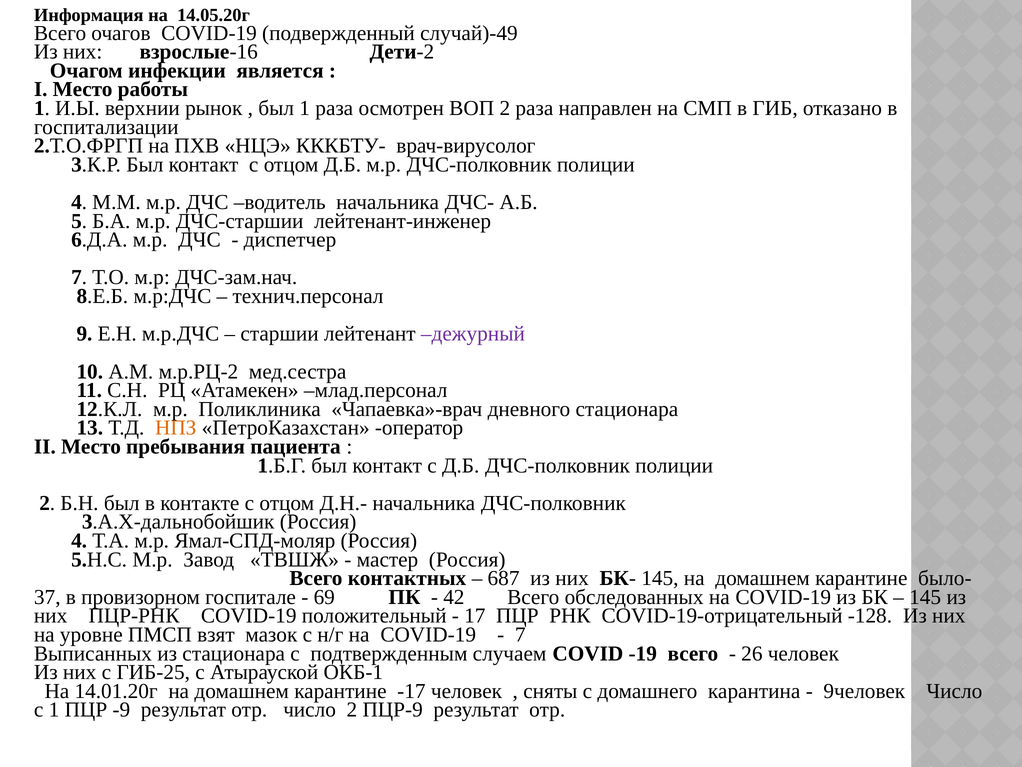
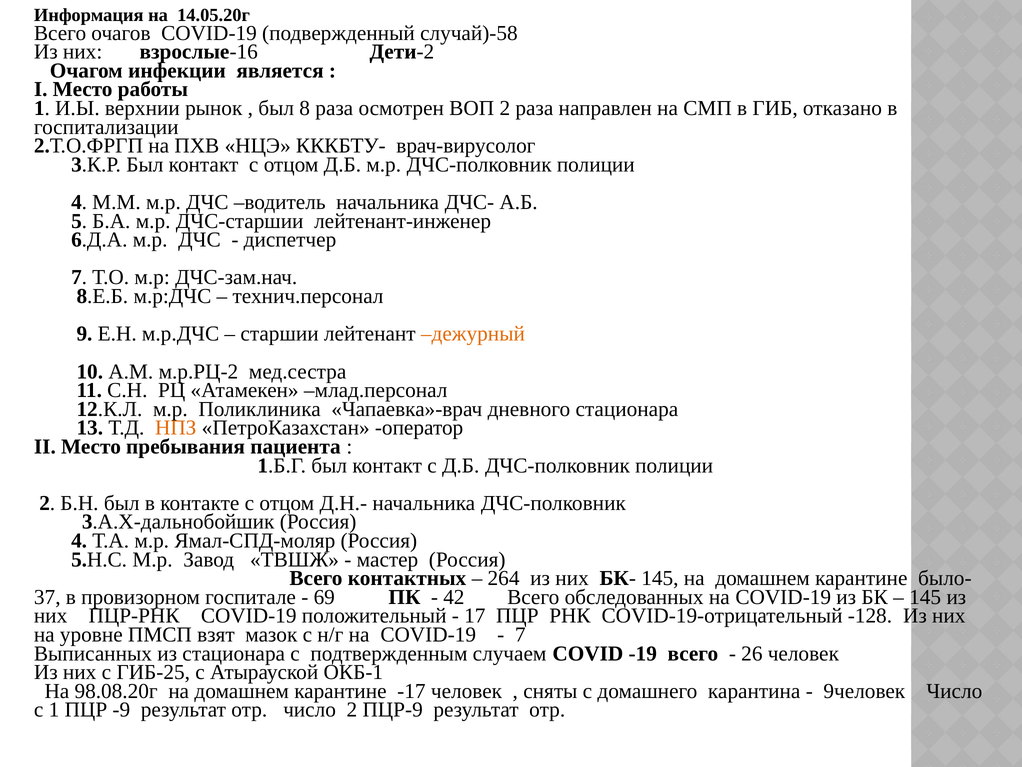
случай)-49: случай)-49 -> случай)-58 (469, 33)
был 1: 1 -> 8 (305, 108)
дежурный colour: purple -> orange (473, 334)
687: 687 -> 264 (504, 578)
14.01.20г: 14.01.20г -> 98.08.20г (116, 691)
